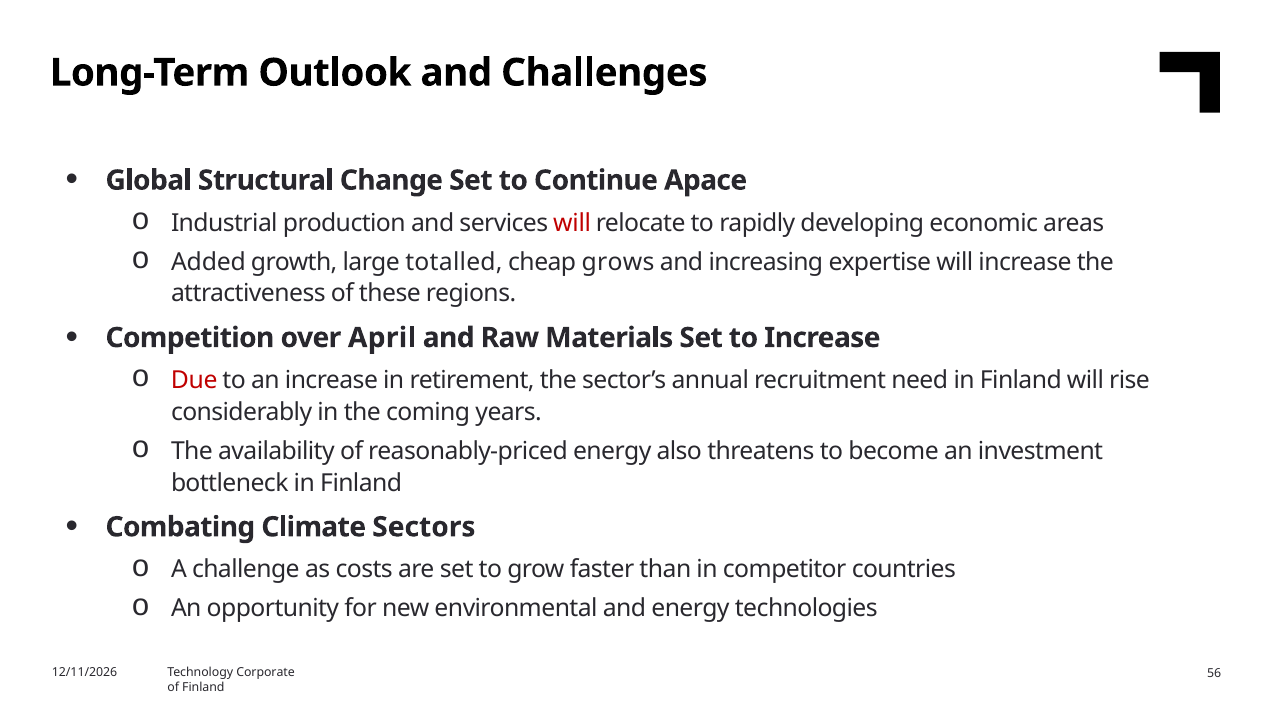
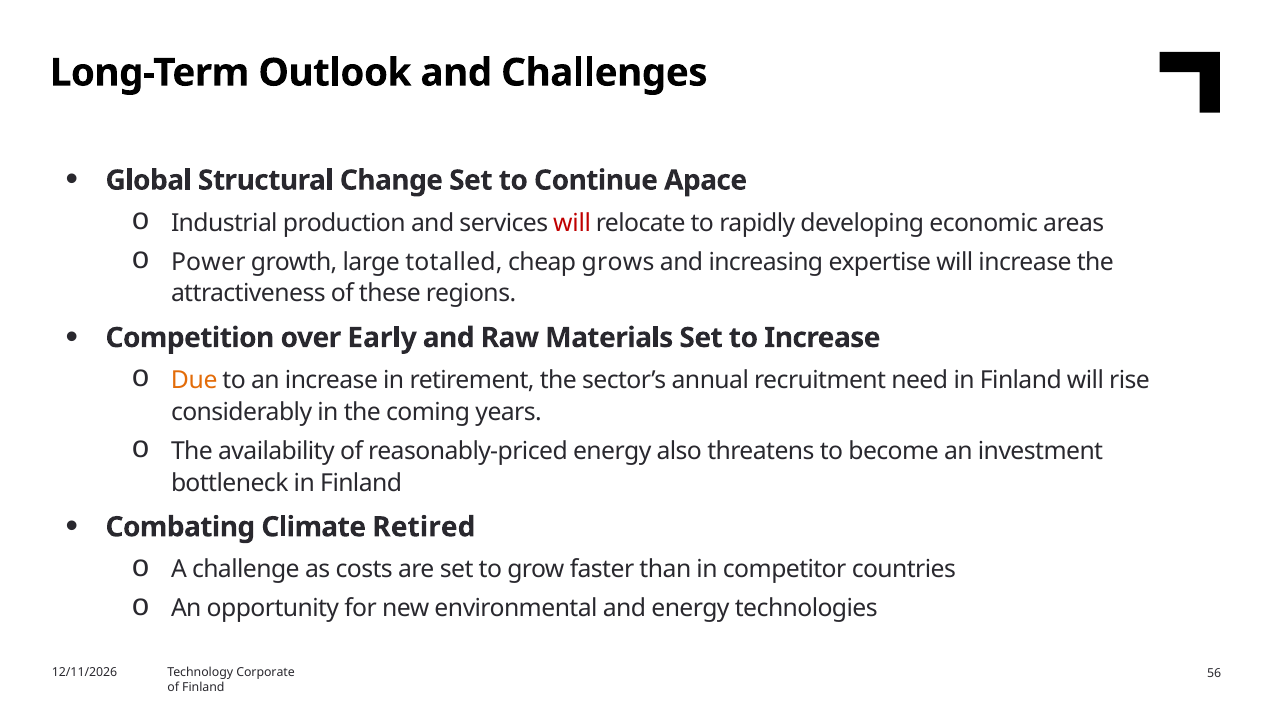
Added: Added -> Power (208, 262)
April: April -> Early (382, 338)
Due colour: red -> orange (194, 380)
Sectors: Sectors -> Retired (424, 527)
